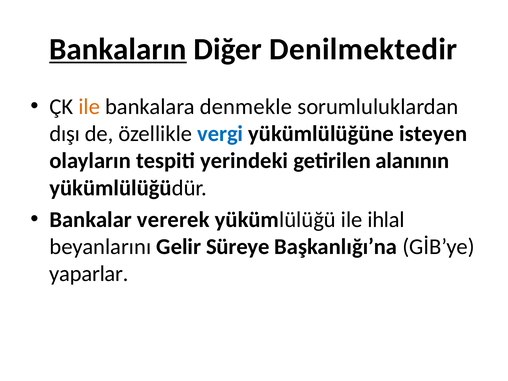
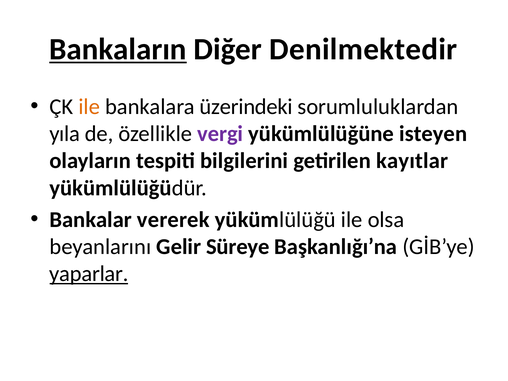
denmekle: denmekle -> üzerindeki (246, 107)
dışı: dışı -> yıla (65, 134)
vergi colour: blue -> purple (220, 134)
yerindeki: yerindeki -> bilgilerini (244, 161)
alanının: alanının -> kayıtlar (412, 161)
ihlal: ihlal -> olsa (386, 220)
yaparlar underline: none -> present (89, 274)
